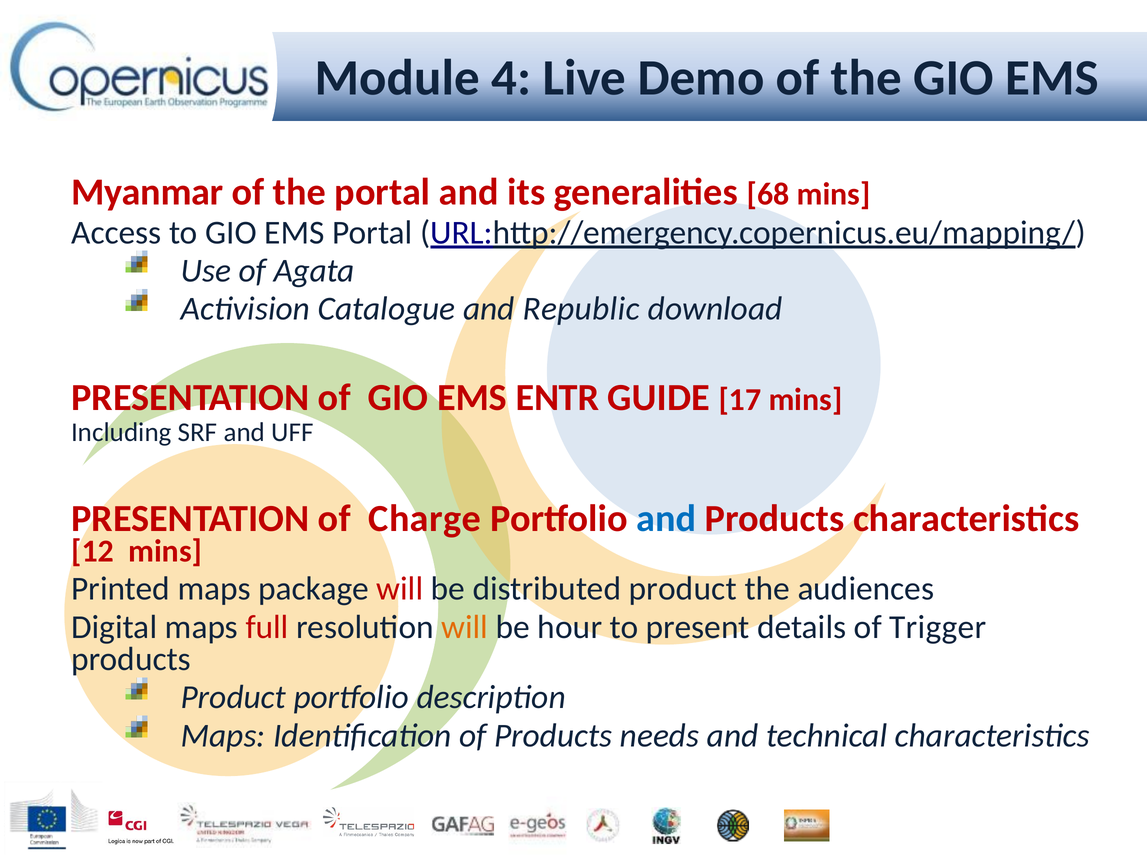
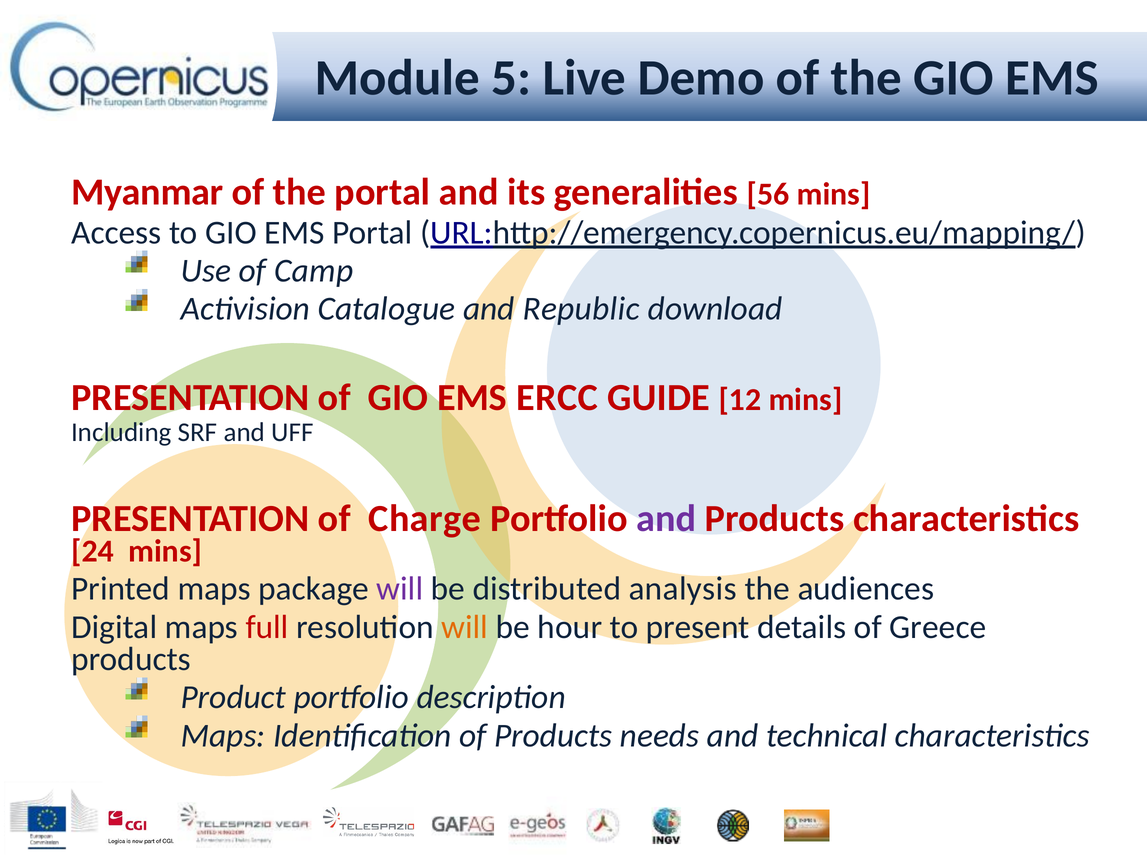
4: 4 -> 5 (511, 78)
68: 68 -> 56 (768, 194)
Agata: Agata -> Camp (314, 271)
ENTR: ENTR -> ERCC (557, 398)
17: 17 -> 12 (740, 400)
and colour: blue -> purple (666, 519)
12: 12 -> 24 (92, 551)
will colour: red -> purple (400, 589)
distributed product: product -> analysis (683, 589)
Trigger: Trigger -> Greece (938, 627)
